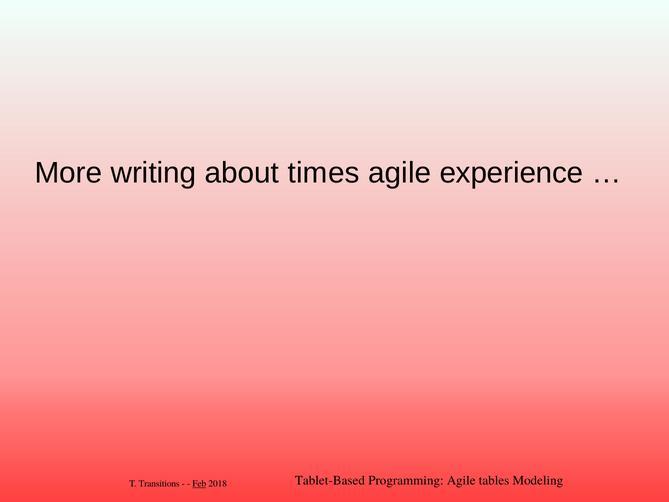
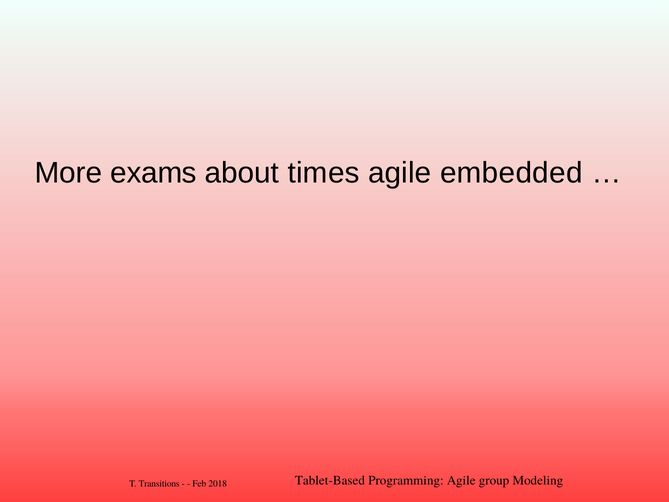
writing: writing -> exams (154, 173)
experience: experience -> embedded (511, 173)
Feb underline: present -> none (199, 483)
tables: tables -> group (494, 480)
